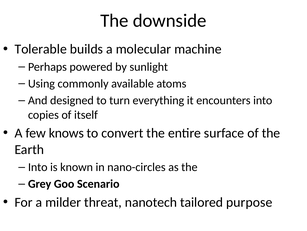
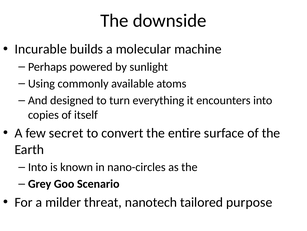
Tolerable: Tolerable -> Incurable (41, 49)
knows: knows -> secret (66, 133)
